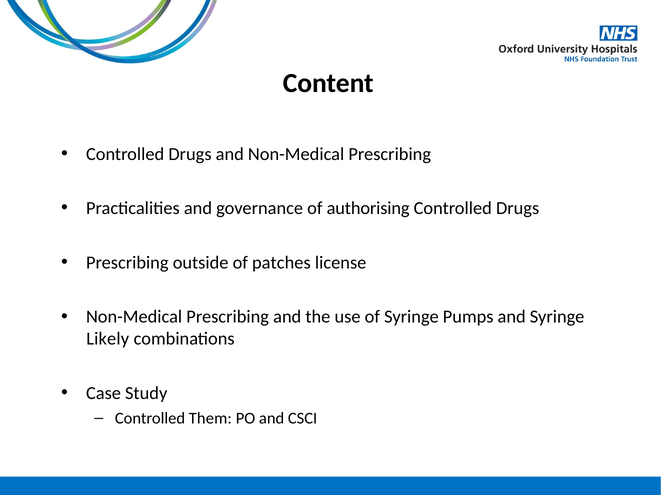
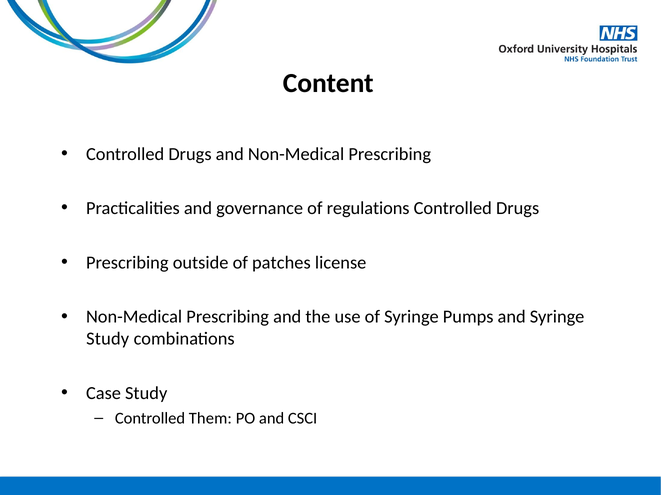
authorising: authorising -> regulations (368, 209)
Likely: Likely -> Study (108, 339)
